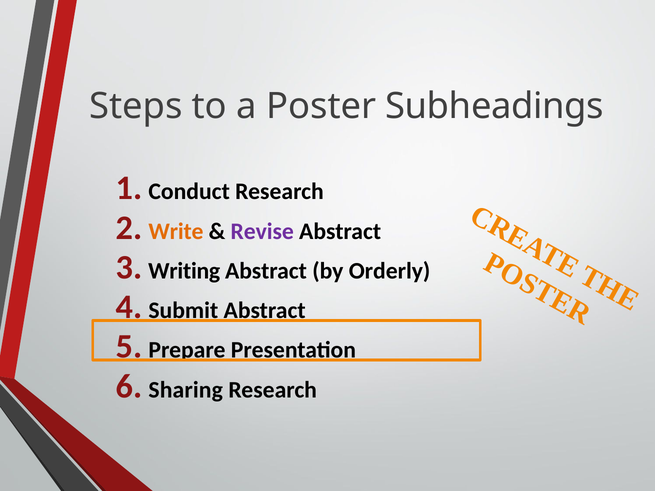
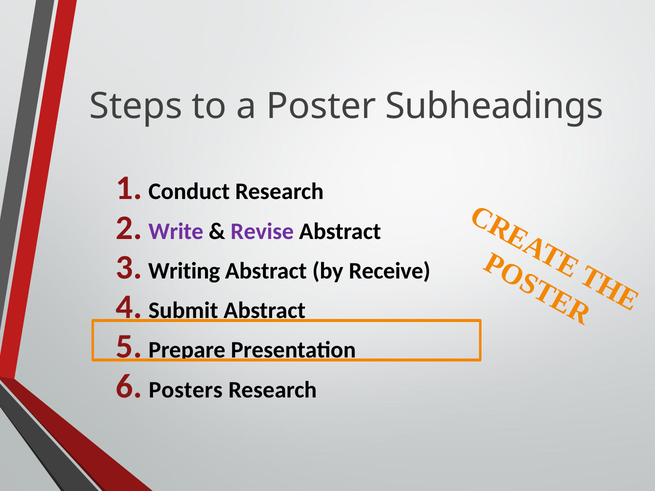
Write colour: orange -> purple (176, 231)
Orderly: Orderly -> Receive (390, 271)
Sharing: Sharing -> Posters (186, 390)
